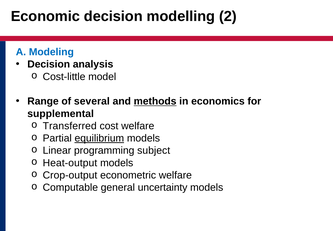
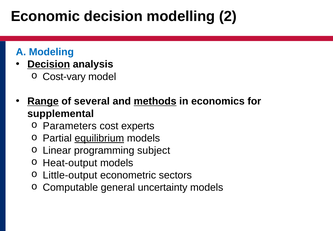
Decision underline: none -> present (49, 64)
Cost-little: Cost-little -> Cost-vary (64, 77)
Range underline: none -> present (43, 101)
Transferred: Transferred -> Parameters (70, 126)
cost welfare: welfare -> experts (138, 126)
Crop-output: Crop-output -> Little-output (70, 175)
econometric welfare: welfare -> sectors (175, 175)
